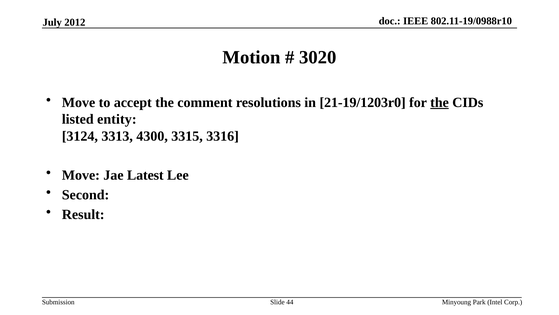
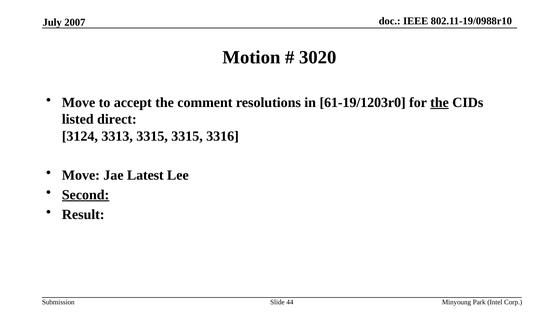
2012: 2012 -> 2007 (75, 22)
21-19/1203r0: 21-19/1203r0 -> 61-19/1203r0 (363, 102)
entity: entity -> direct (117, 119)
3313 4300: 4300 -> 3315 (152, 136)
Second underline: none -> present (86, 195)
